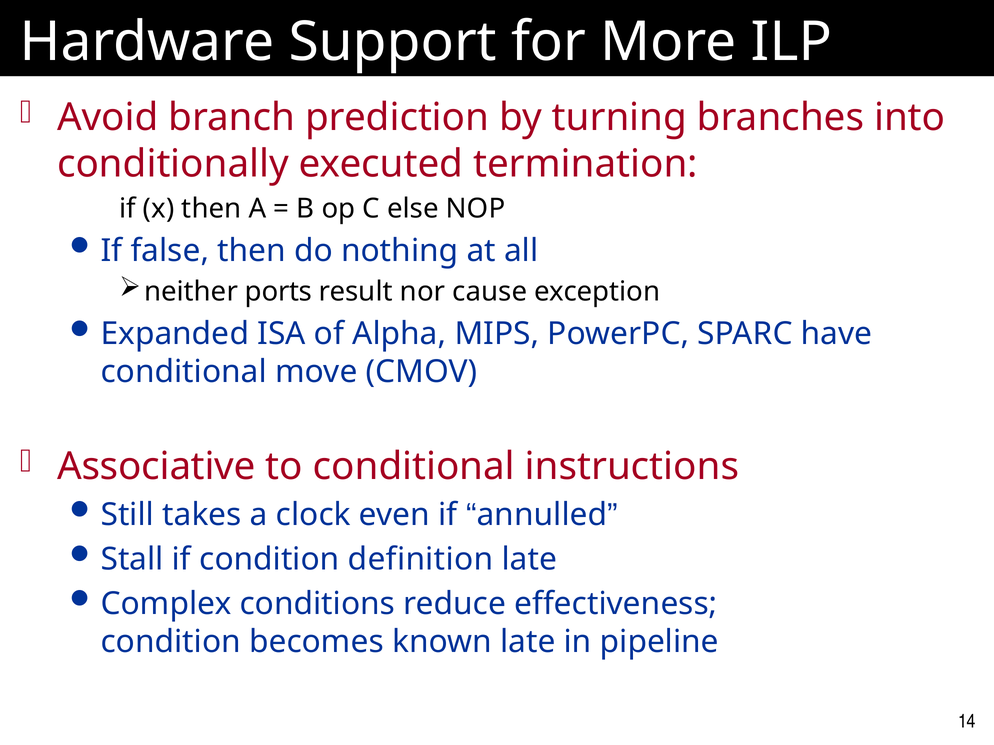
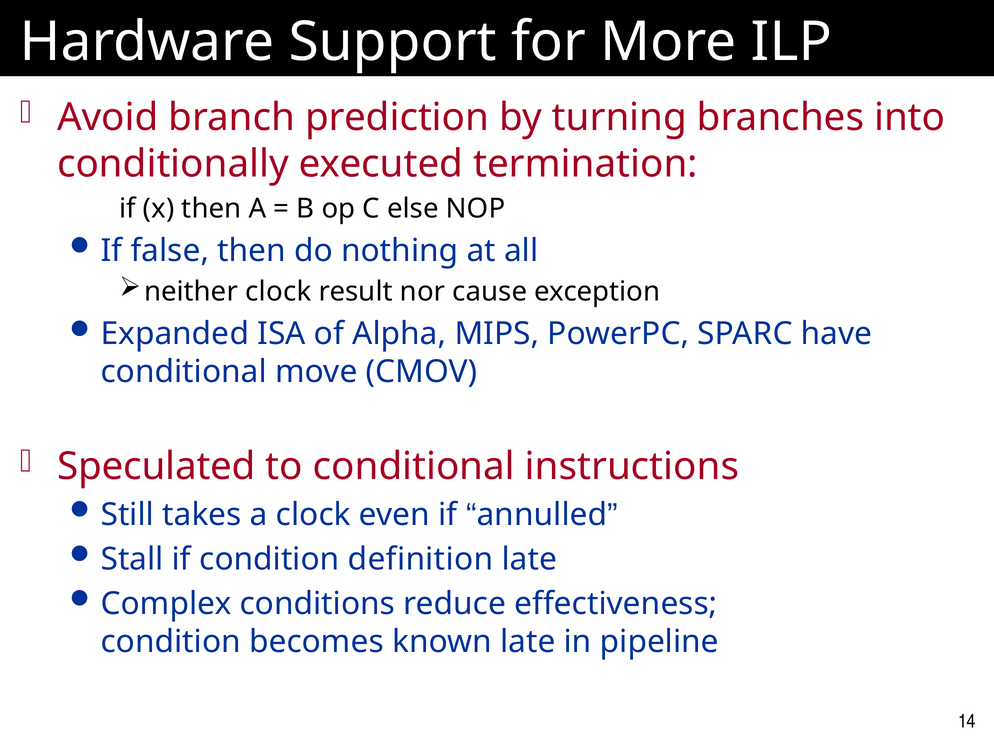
neither ports: ports -> clock (278, 292)
Associative: Associative -> Speculated (156, 467)
